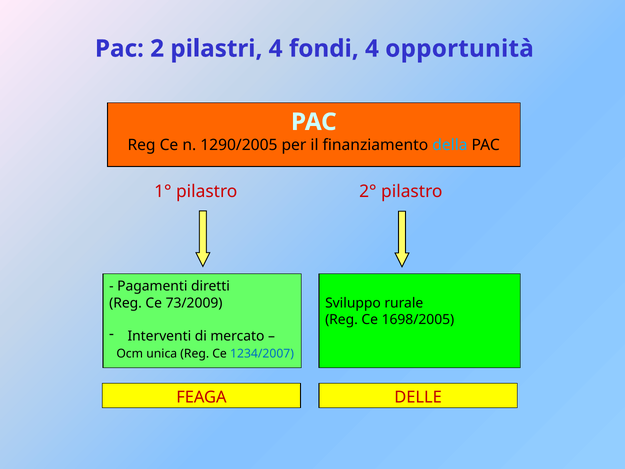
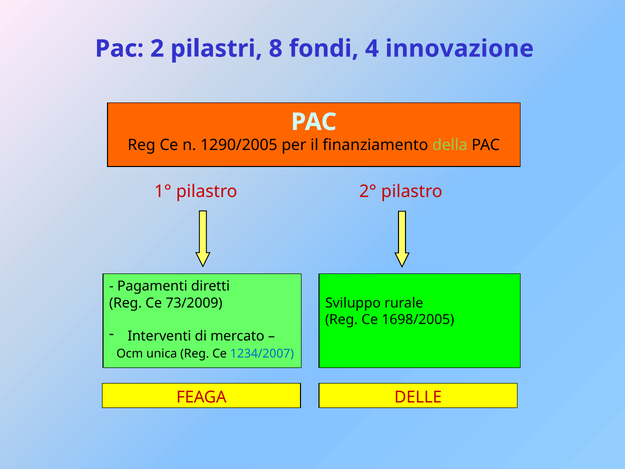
pilastri 4: 4 -> 8 (276, 49)
opportunità: opportunità -> innovazione (460, 49)
della colour: light blue -> light green (450, 145)
